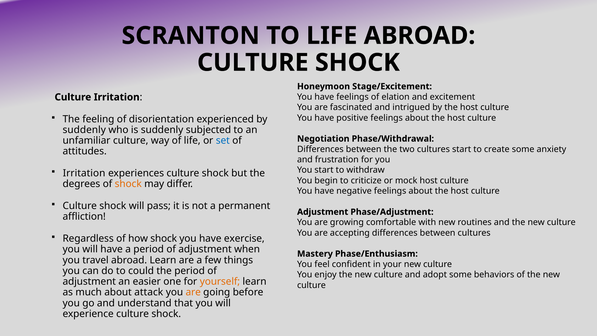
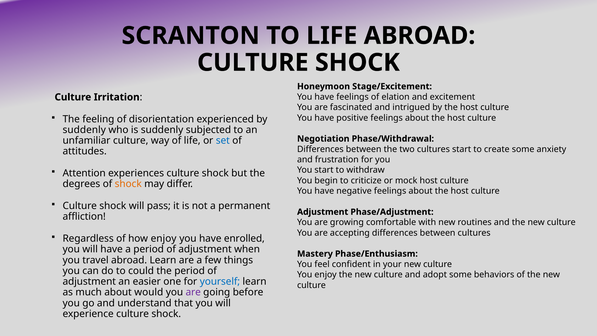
Irritation: Irritation -> Attention (84, 173)
how shock: shock -> enjoy (164, 239)
exercise: exercise -> enrolled (244, 239)
yourself colour: orange -> blue (220, 282)
attack: attack -> would (149, 292)
are colour: orange -> purple (193, 292)
